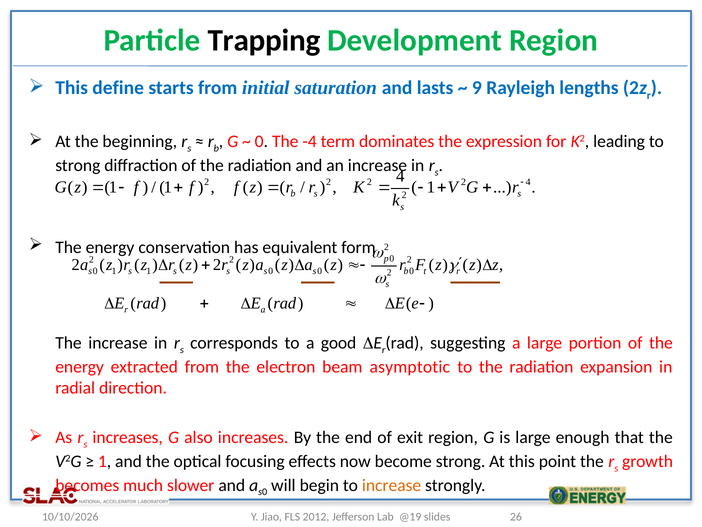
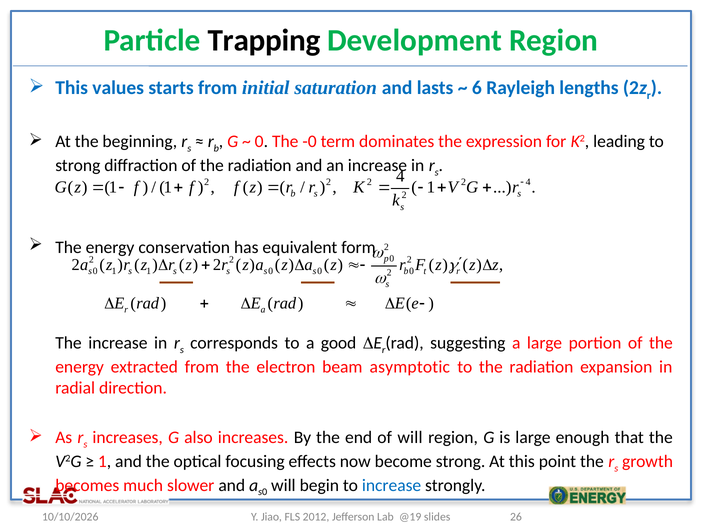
define: define -> values (118, 88)
9: 9 -> 6 (477, 88)
-4: -4 -> -0 (310, 141)
of exit: exit -> will (410, 437)
increase colour: orange -> blue (392, 485)
